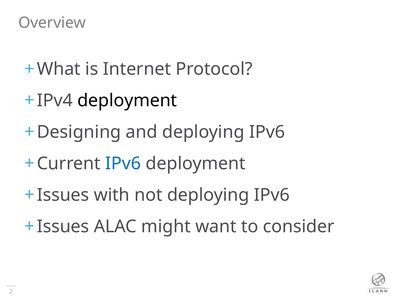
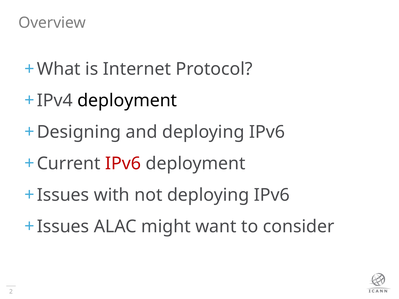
IPv6 colour: blue -> red (123, 164)
